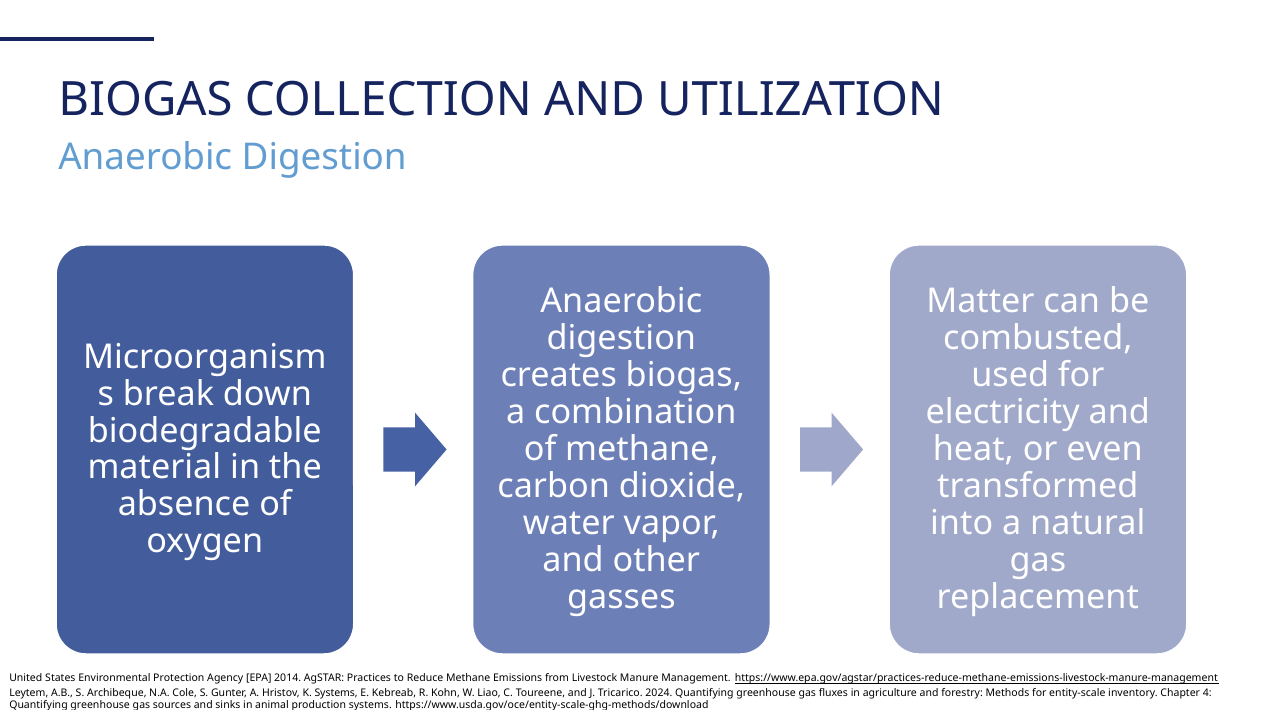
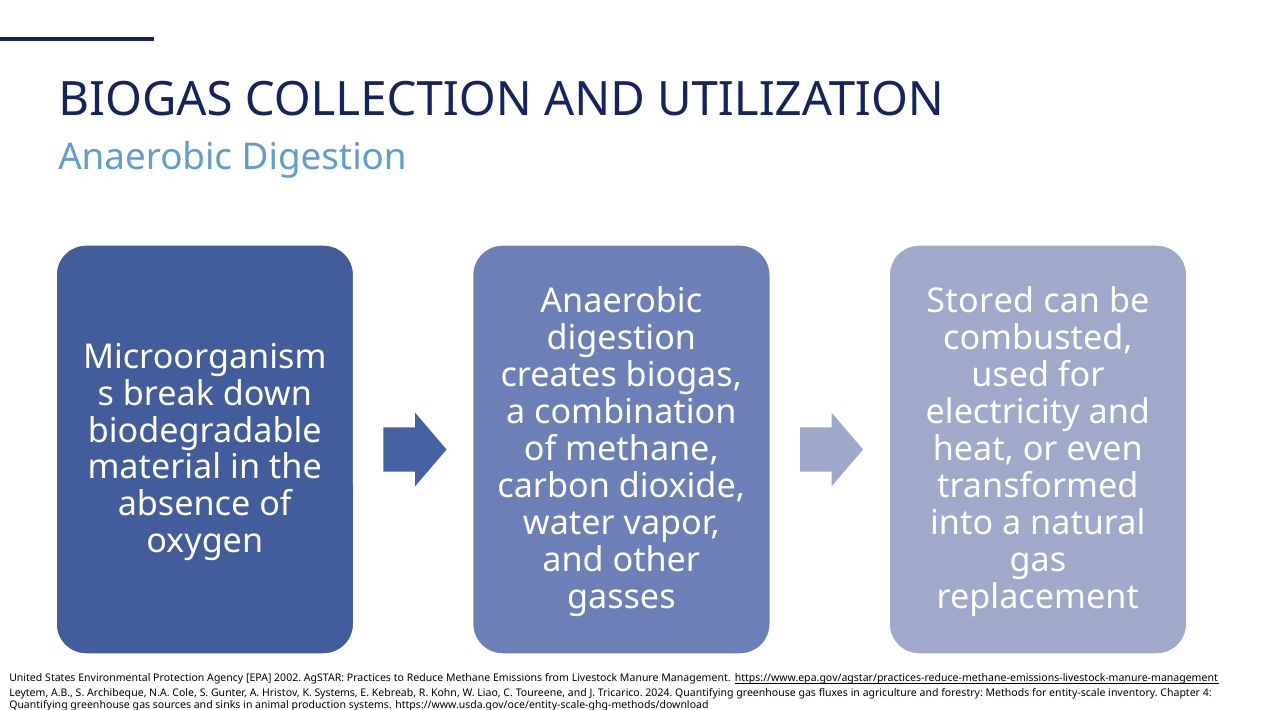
Matter: Matter -> Stored (980, 302)
2014: 2014 -> 2002 (288, 678)
